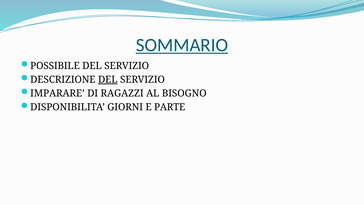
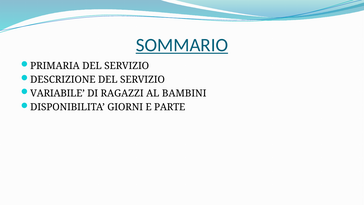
POSSIBILE: POSSIBILE -> PRIMARIA (55, 66)
DEL underline: present -> none (108, 80)
IMPARARE: IMPARARE -> VARIABILE (58, 93)
BISOGNO: BISOGNO -> BAMBINI (184, 93)
